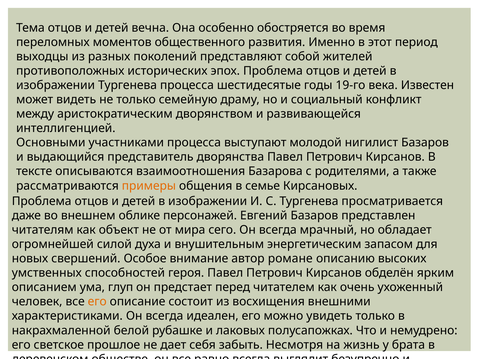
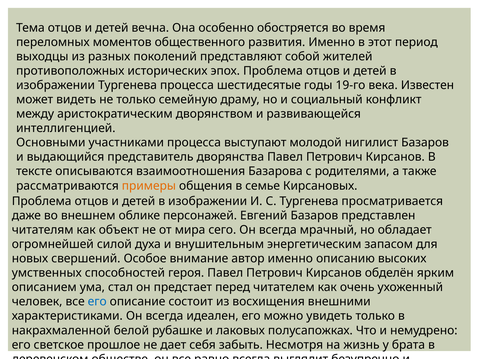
автор романе: романе -> именно (290, 259)
глуп: глуп -> стал (121, 288)
его colour: orange -> blue (97, 302)
